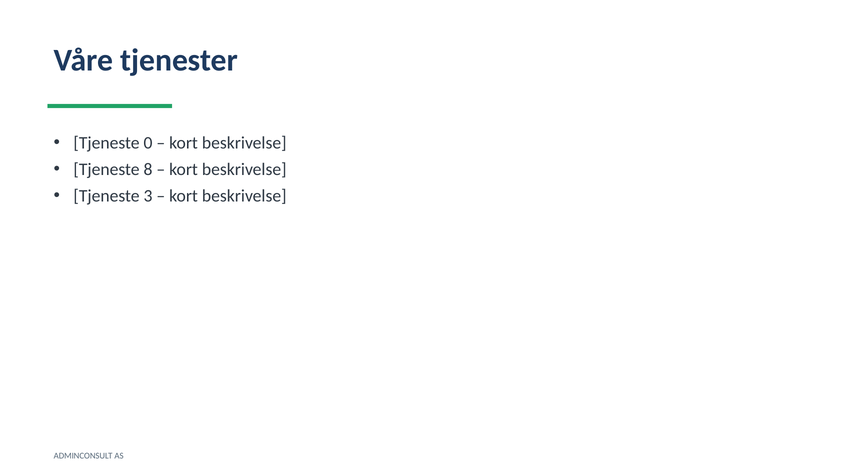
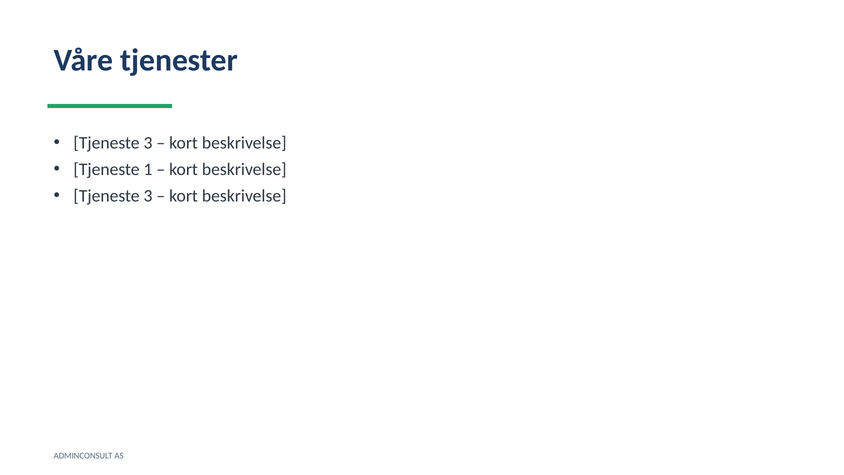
0: 0 -> 3 (148, 143)
8: 8 -> 1 (148, 169)
